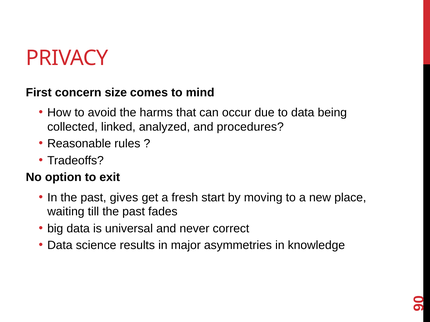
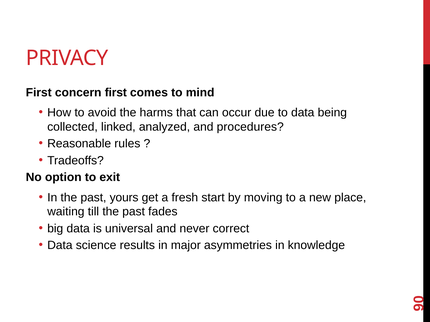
concern size: size -> first (116, 93)
gives: gives -> yours (124, 198)
